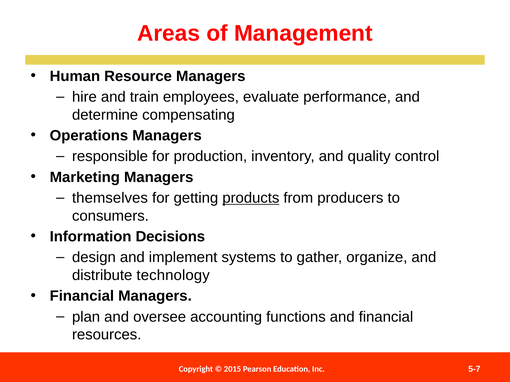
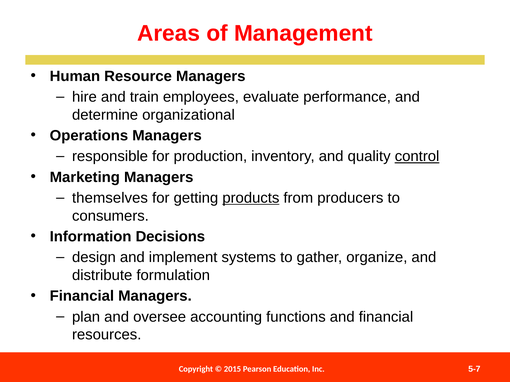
compensating: compensating -> organizational (189, 115)
control underline: none -> present (417, 157)
technology: technology -> formulation (173, 276)
